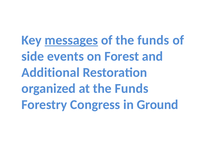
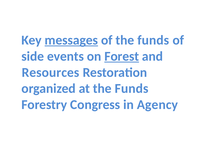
Forest underline: none -> present (122, 56)
Additional: Additional -> Resources (51, 72)
Ground: Ground -> Agency (157, 105)
